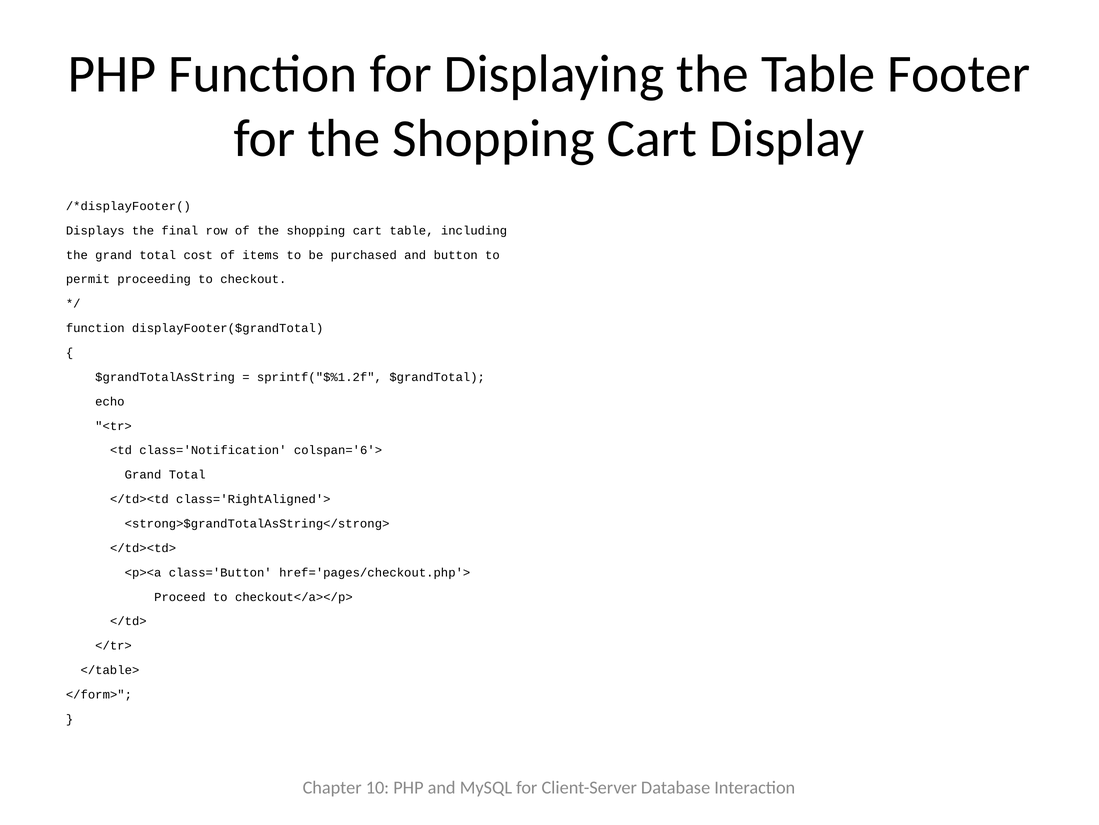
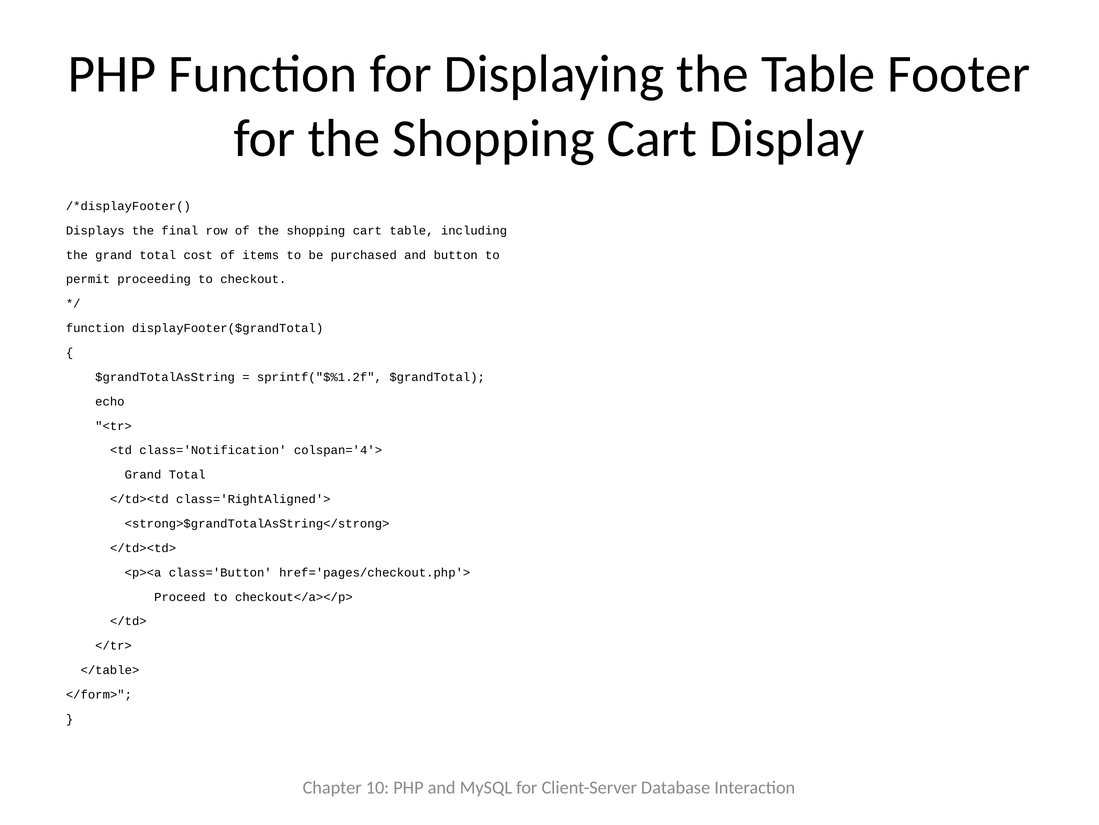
colspan='6'>: colspan='6'> -> colspan='4'> (338, 450)
